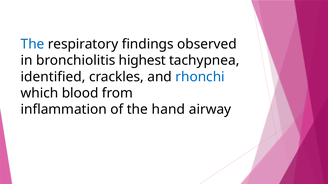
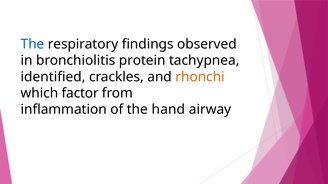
highest: highest -> protein (142, 61)
rhonchi colour: blue -> orange (200, 77)
blood: blood -> factor (80, 93)
